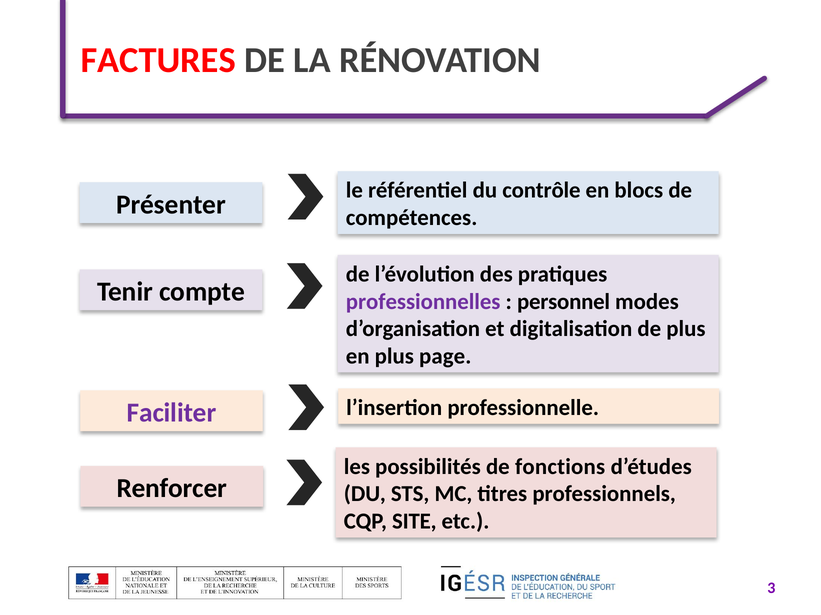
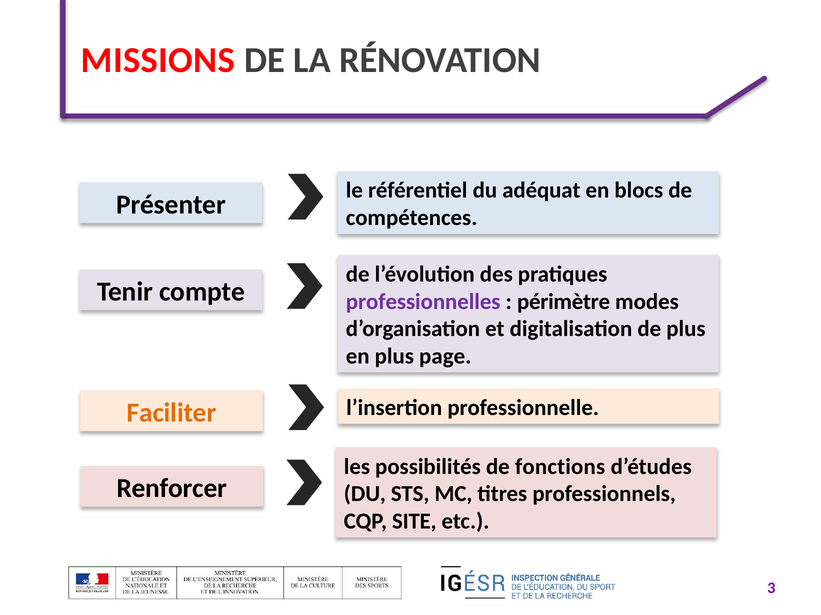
FACTURES: FACTURES -> MISSIONS (158, 60)
contrôle: contrôle -> adéquat (541, 191)
personnel: personnel -> périmètre (564, 302)
Faciliter colour: purple -> orange (172, 413)
